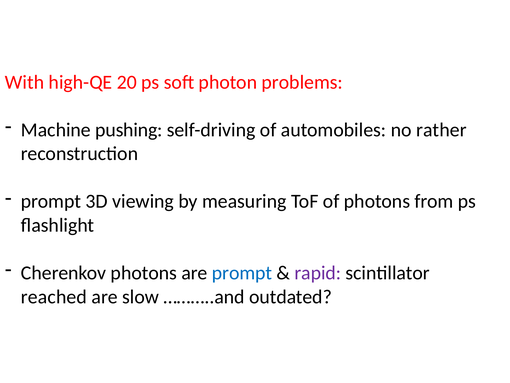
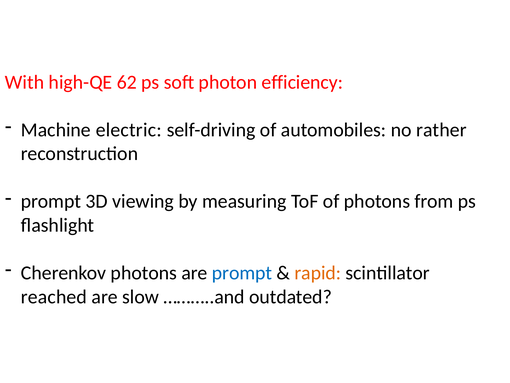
20: 20 -> 62 (127, 82)
problems: problems -> efficiency (302, 82)
pushing: pushing -> electric (129, 130)
rapid colour: purple -> orange (318, 273)
